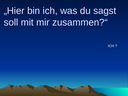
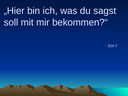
zusammen?“: zusammen?“ -> bekommen?“ (80, 22)
